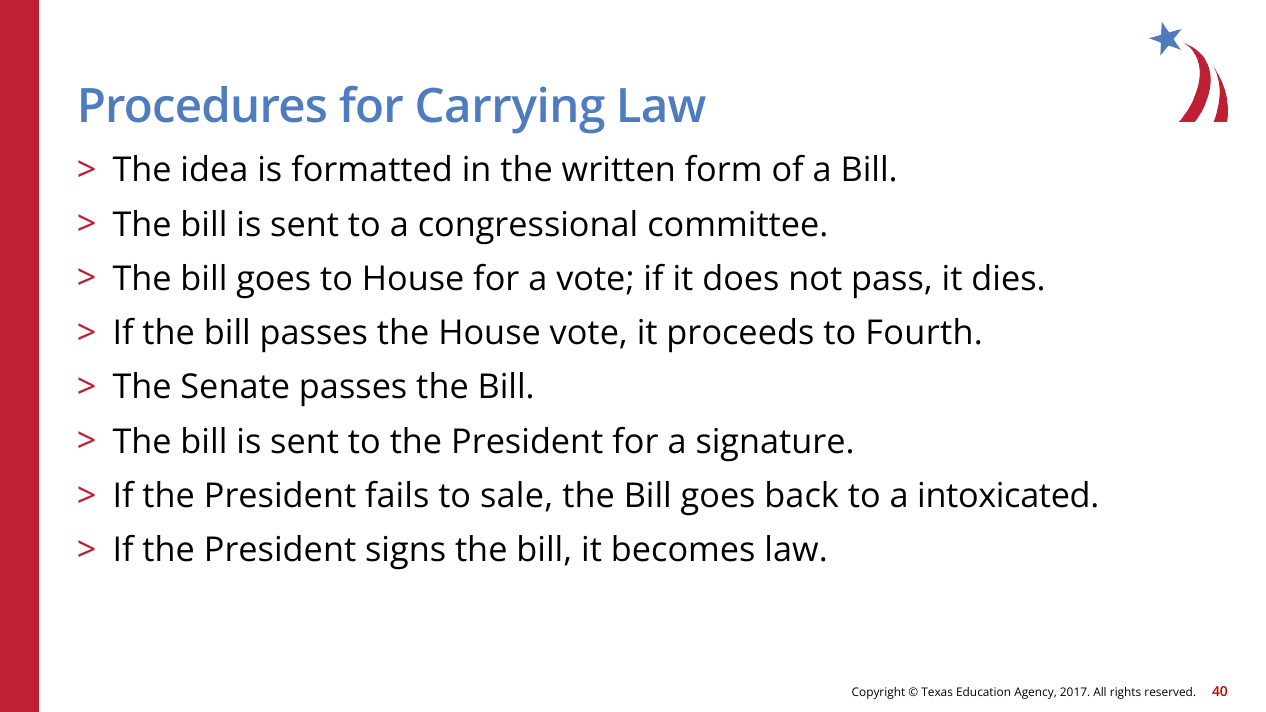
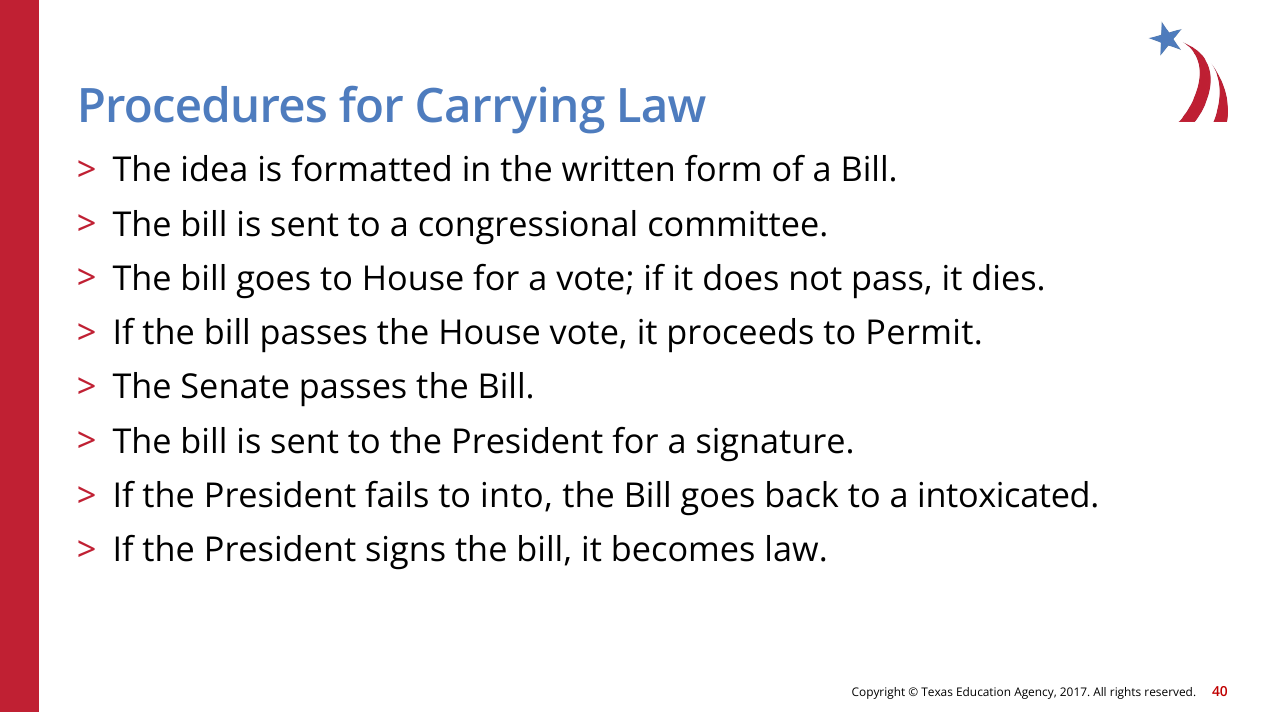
Fourth: Fourth -> Permit (924, 333)
sale: sale -> into (517, 496)
